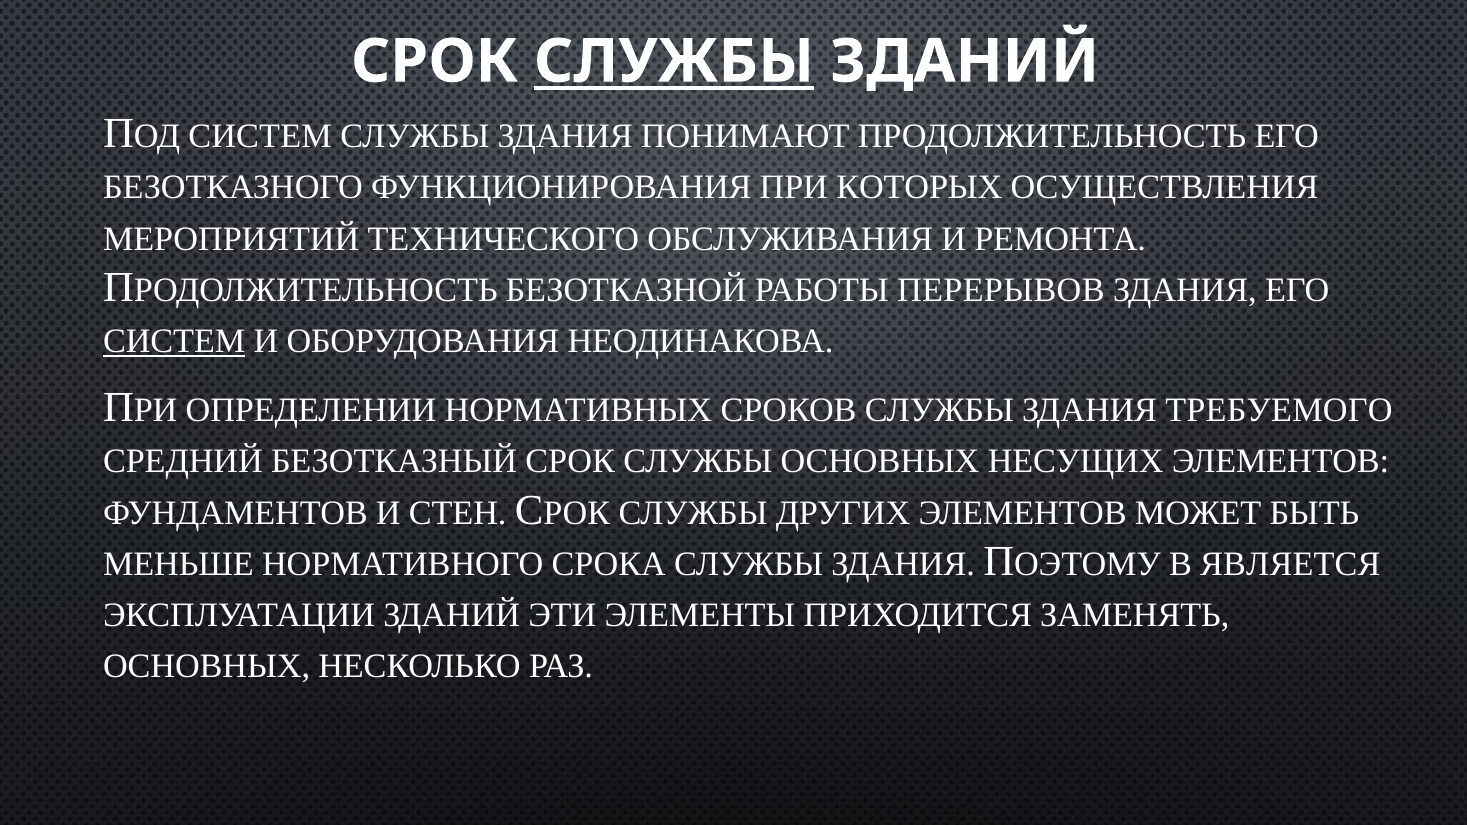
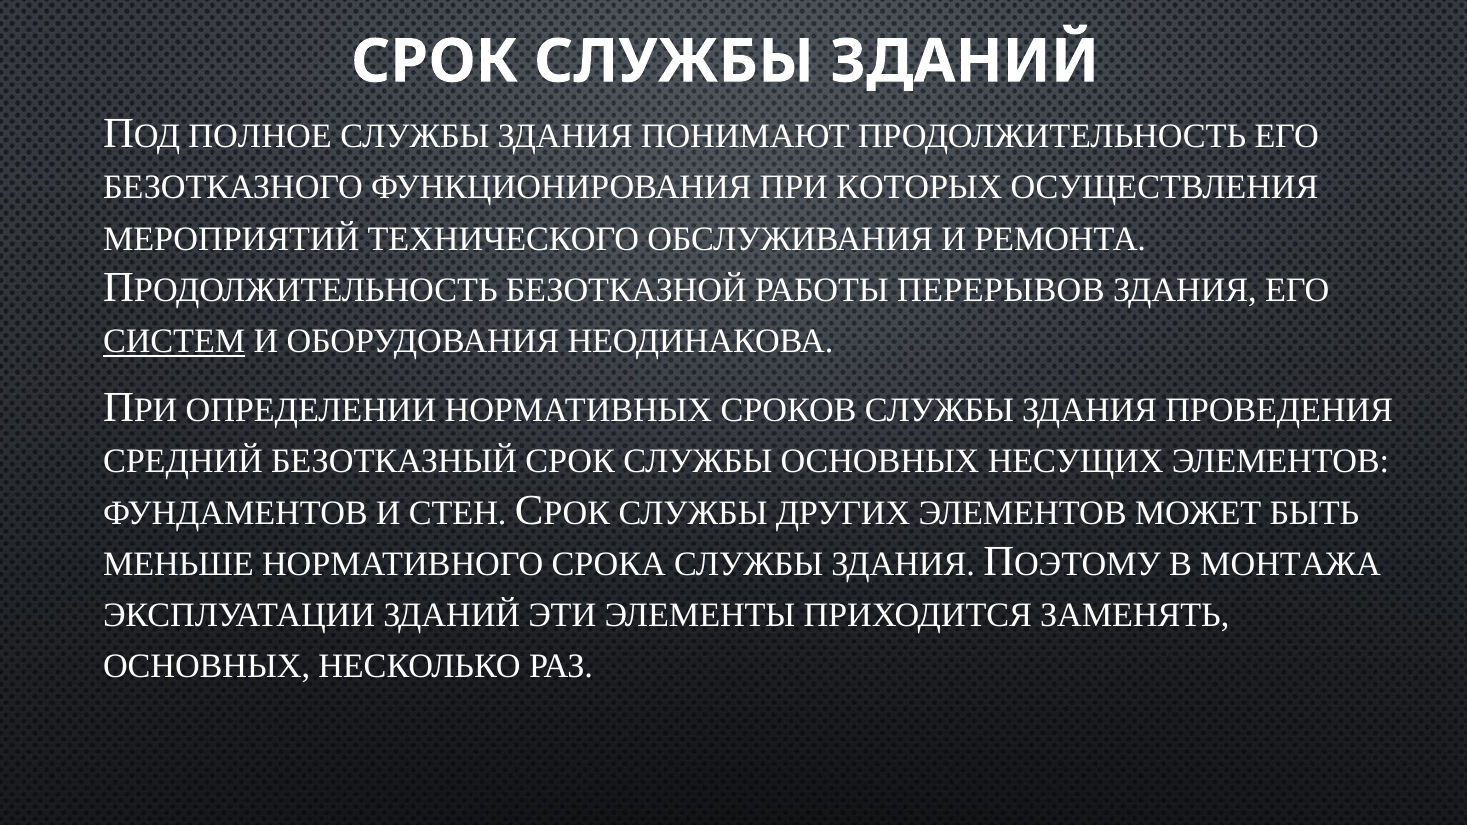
СЛУЖБЫ underline: present -> none (674, 62)
СИСТЕМ: СИСТЕМ -> ПОЛНОЕ (260, 136)
ТРЕБУЕМОГО: ТРЕБУЕМОГО -> ПРОВЕДЕНИЯ (1279, 410)
ЯВЛЯЕТСЯ: ЯВЛЯЕТСЯ -> МОНТАЖА (1290, 564)
